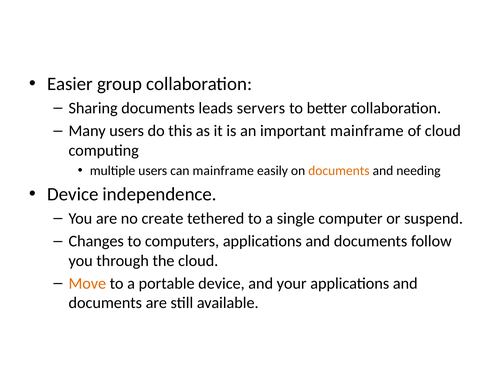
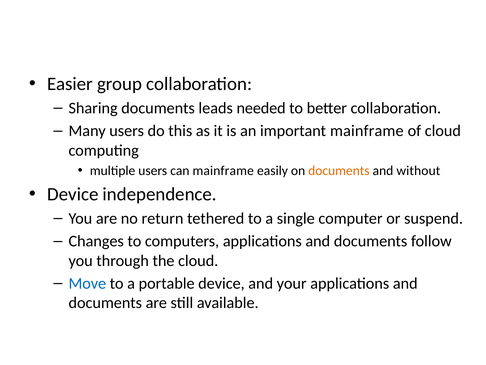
servers: servers -> needed (261, 108)
needing: needing -> without (418, 171)
create: create -> return (162, 218)
Move colour: orange -> blue (87, 283)
